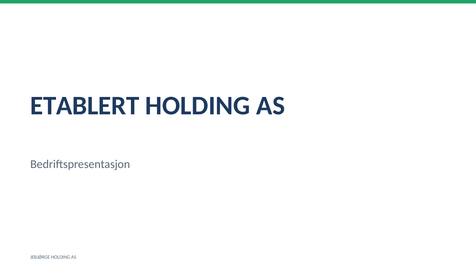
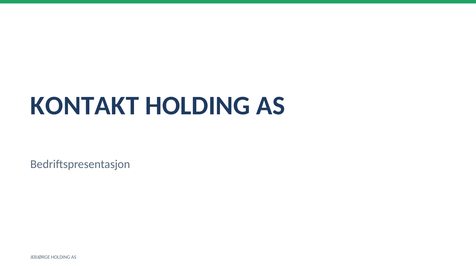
ETABLERT: ETABLERT -> KONTAKT (85, 106)
